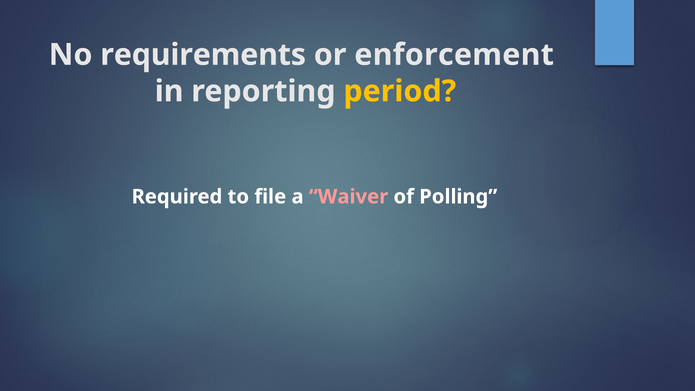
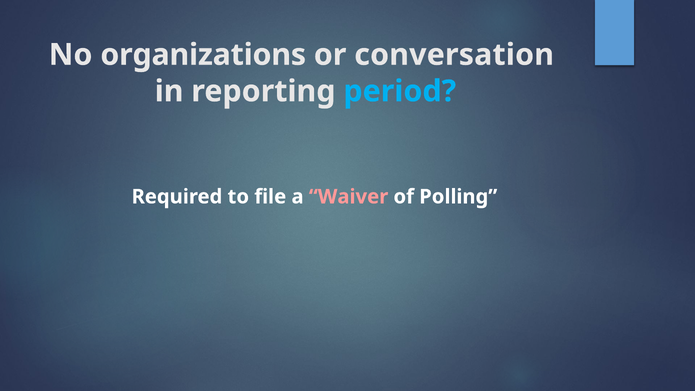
requirements: requirements -> organizations (203, 55)
enforcement: enforcement -> conversation (454, 55)
period colour: yellow -> light blue (400, 91)
